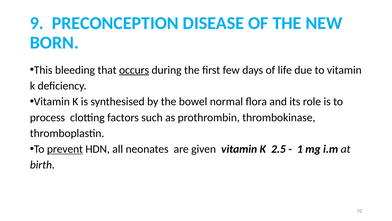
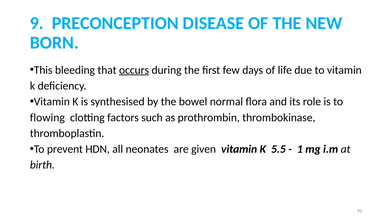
process: process -> flowing (47, 117)
prevent underline: present -> none (65, 149)
2.5: 2.5 -> 5.5 (278, 149)
